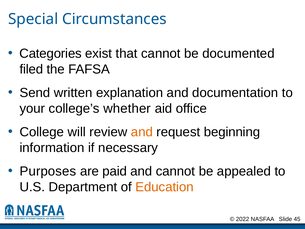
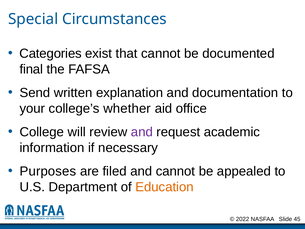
filed: filed -> final (31, 69)
and colour: orange -> purple (142, 132)
beginning: beginning -> academic (232, 132)
paid: paid -> filed (115, 171)
